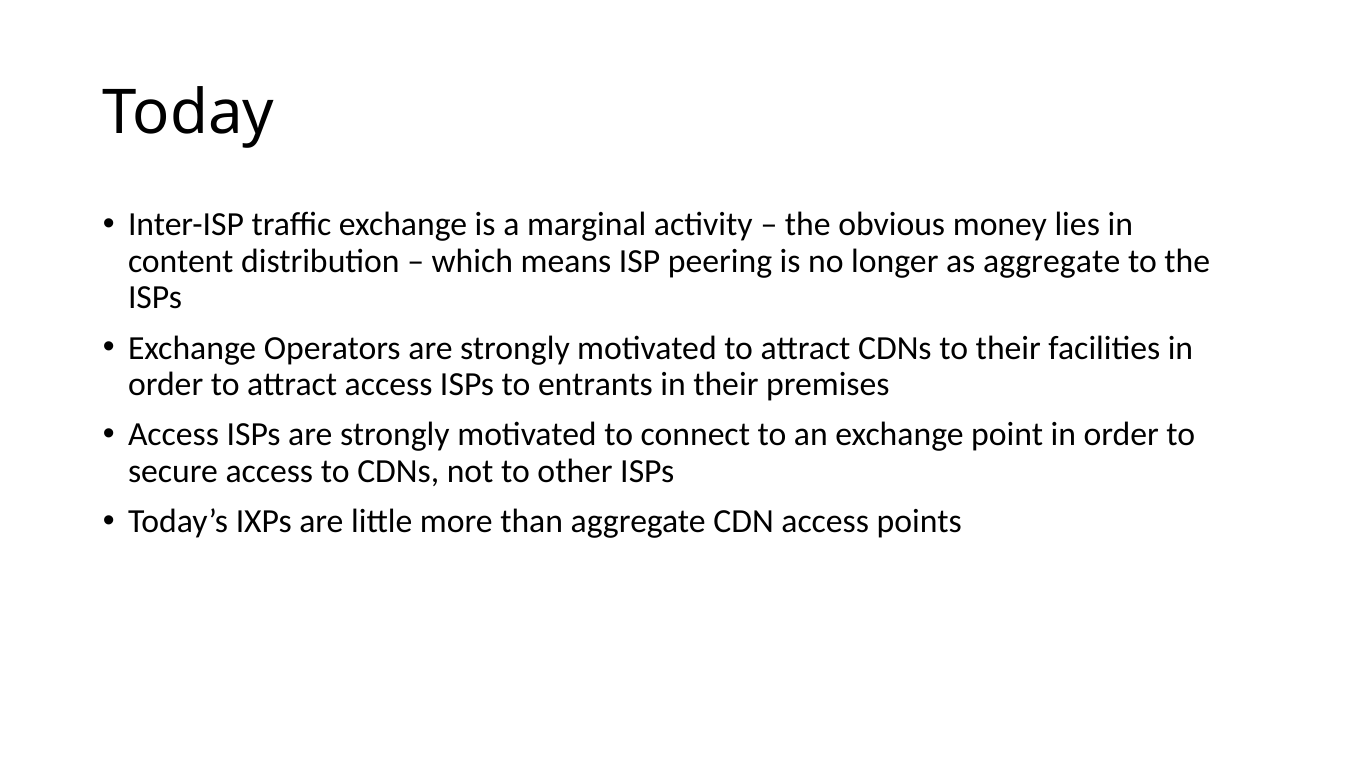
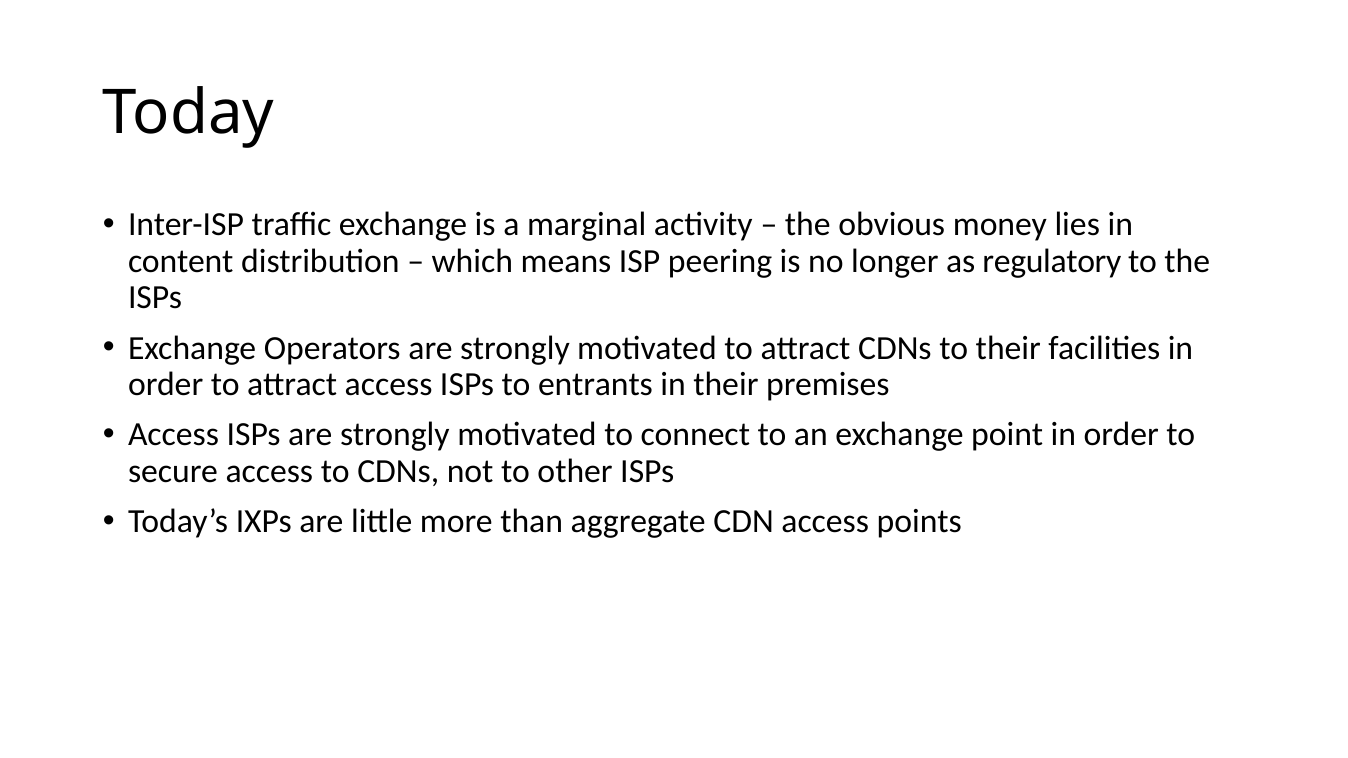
as aggregate: aggregate -> regulatory (1052, 261)
